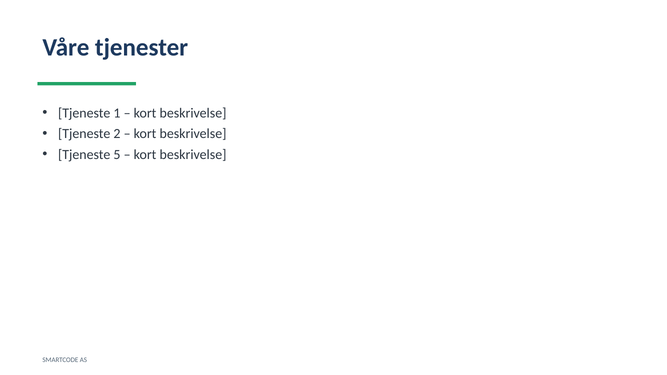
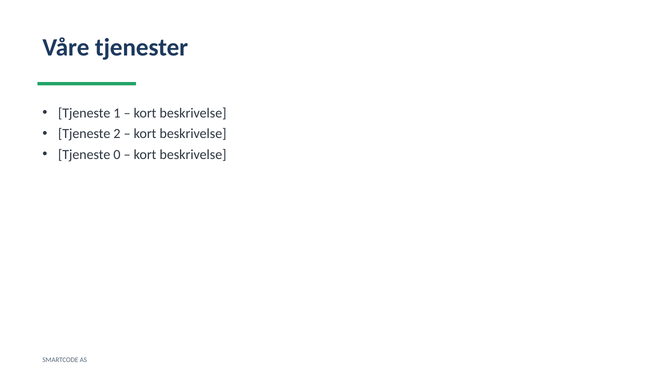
5: 5 -> 0 (117, 155)
